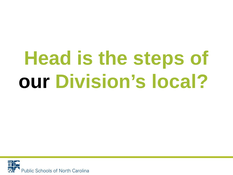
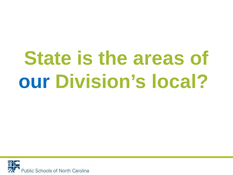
Head: Head -> State (48, 58)
steps: steps -> areas (159, 58)
our colour: black -> blue (34, 81)
